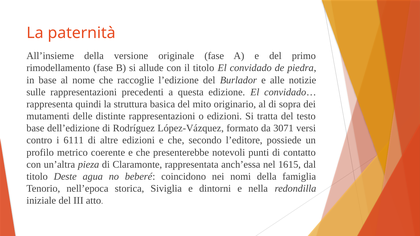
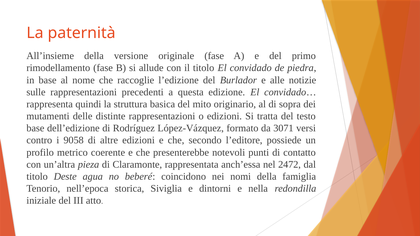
6111: 6111 -> 9058 (74, 140)
1615: 1615 -> 2472 (290, 165)
